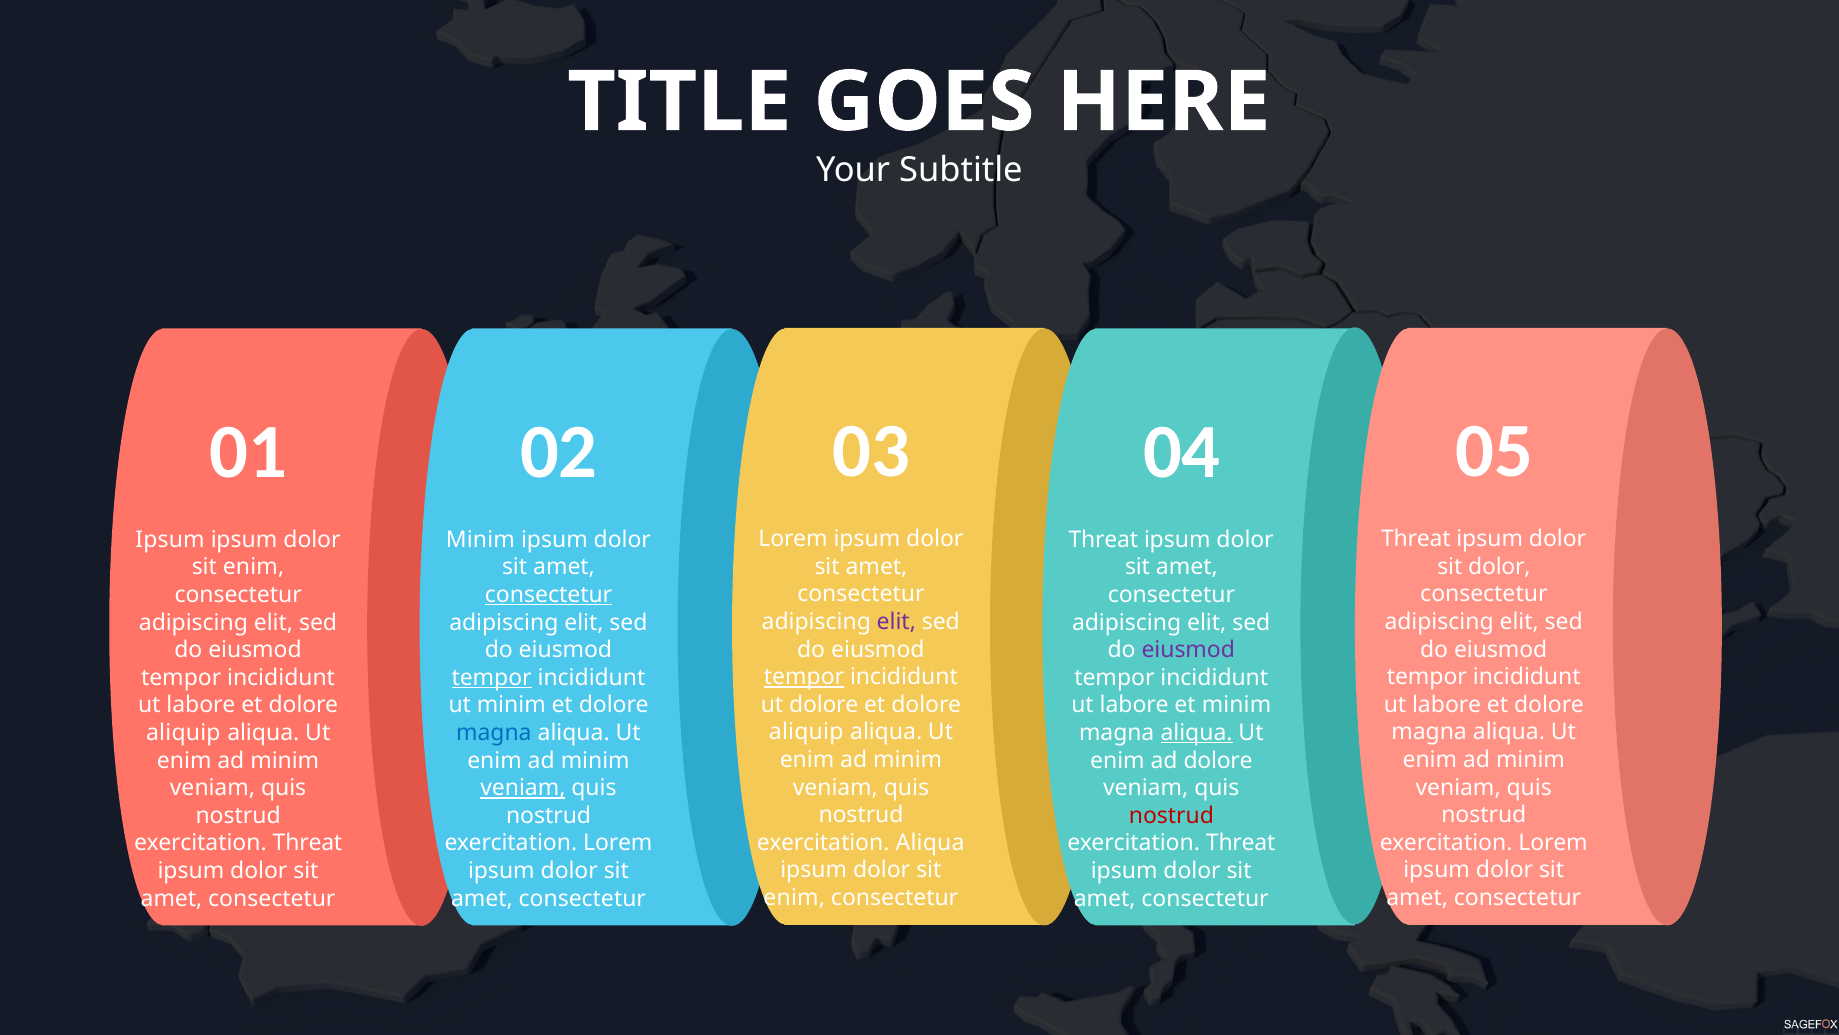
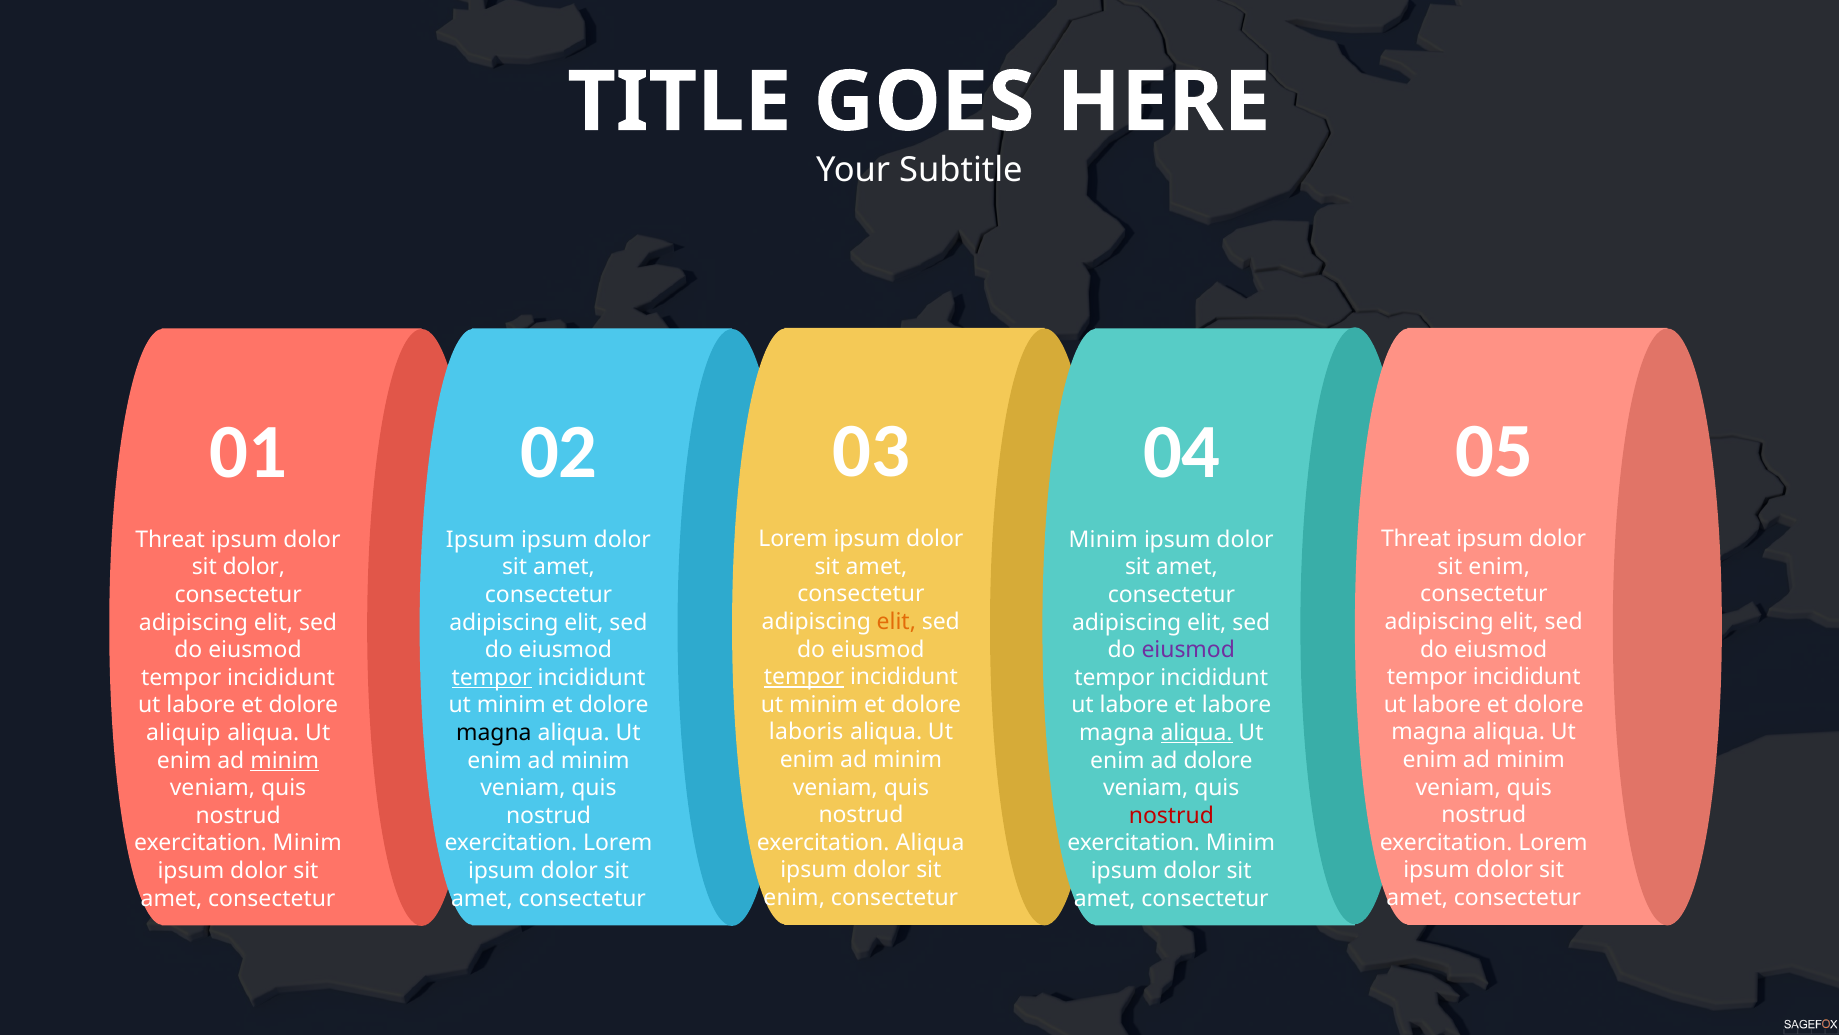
Ipsum: Ipsum -> Threat (170, 539)
Minim: Minim -> Ipsum (480, 539)
Threat: Threat -> Minim (1103, 539)
dolor: dolor -> enim (1499, 566)
enim: enim -> dolor (254, 567)
consectetur underline: present -> none (549, 595)
elit colour: purple -> orange (896, 622)
dolore: dolore -> minim (824, 704)
et minim: minim -> labore (1237, 705)
aliquip: aliquip -> laboris (806, 732)
magna colour: blue -> black (494, 732)
minim underline: none -> present (285, 760)
veniam underline: present -> none (523, 788)
Threat: Threat -> Minim (307, 843)
Threat: Threat -> Minim (1240, 843)
